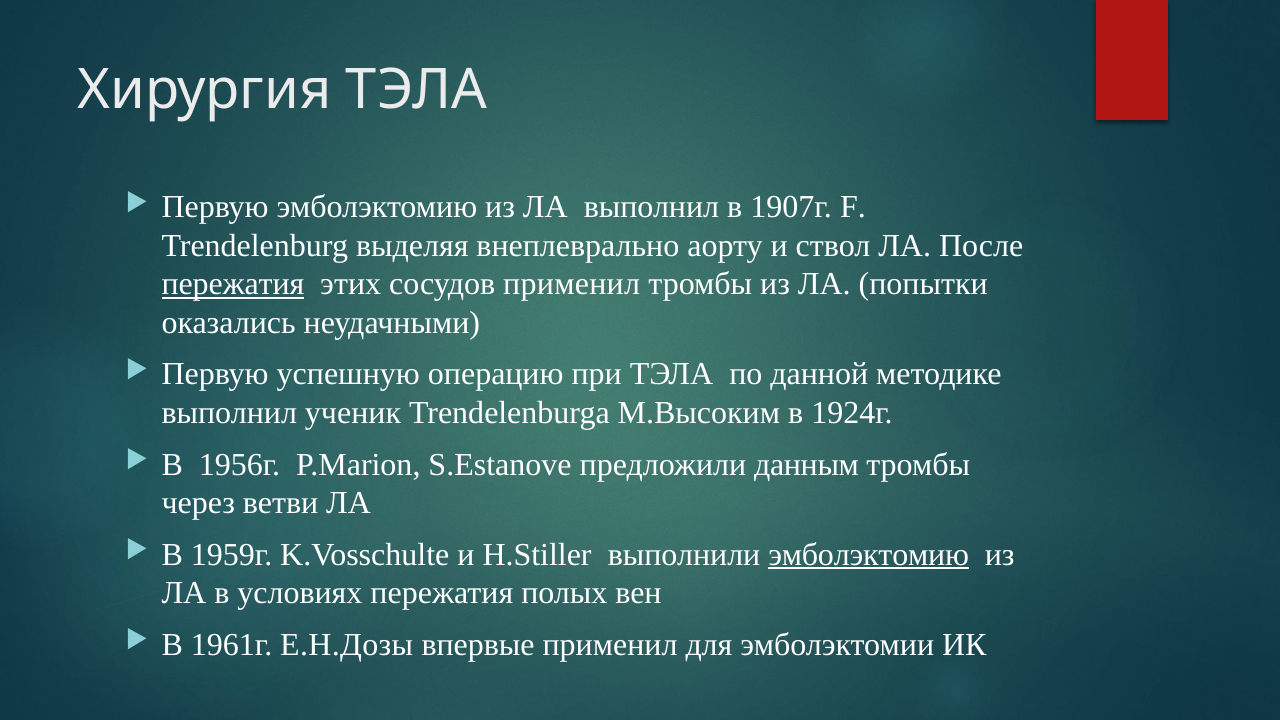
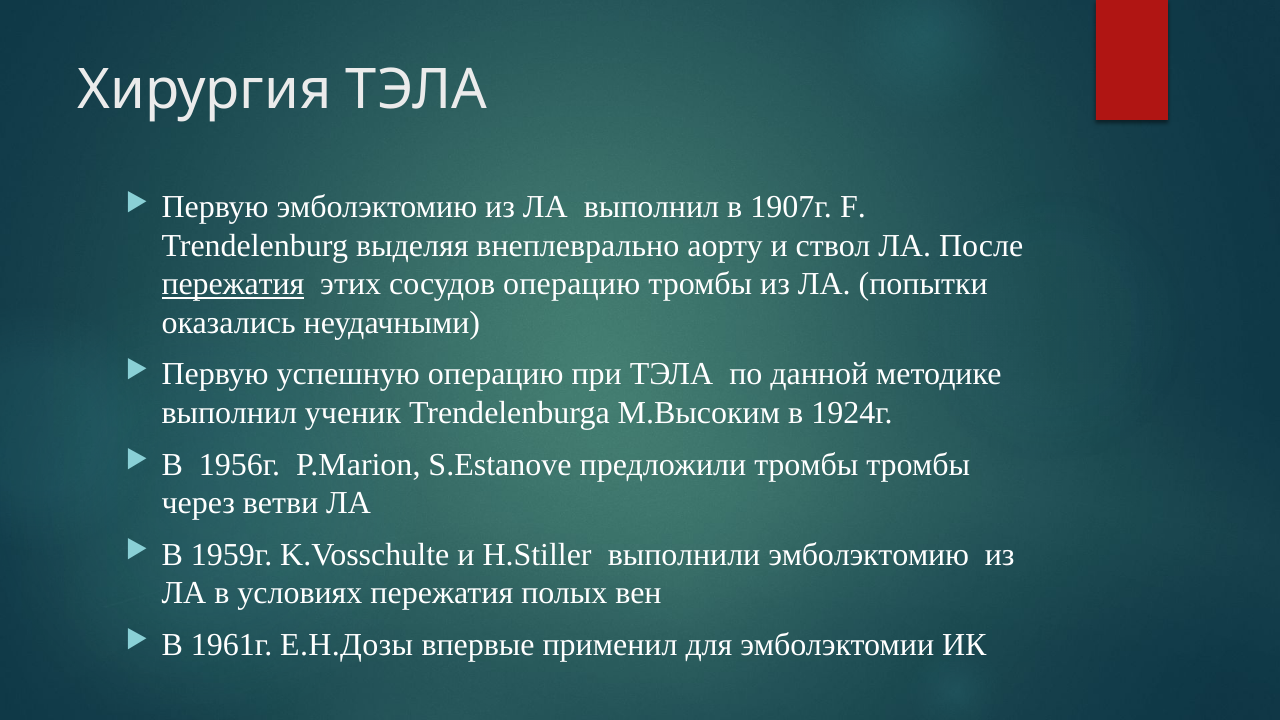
сосудов применил: применил -> операцию (572, 284)
предложили данным: данным -> тромбы (806, 464)
эмболэктомию underline: present -> none (869, 555)
